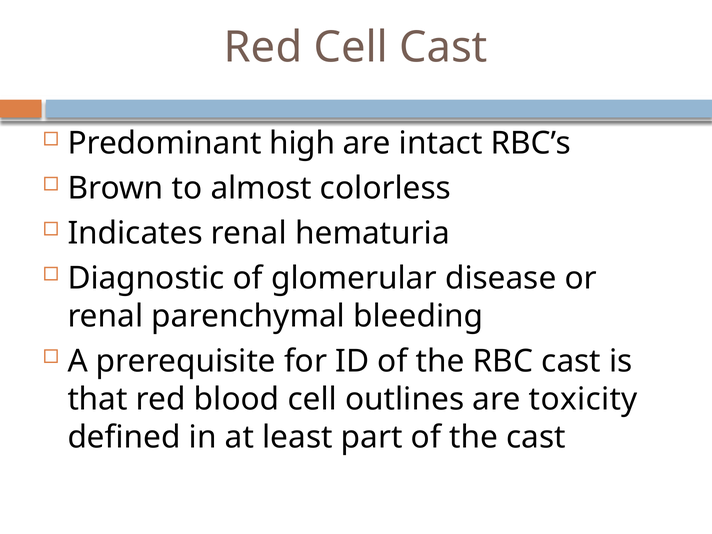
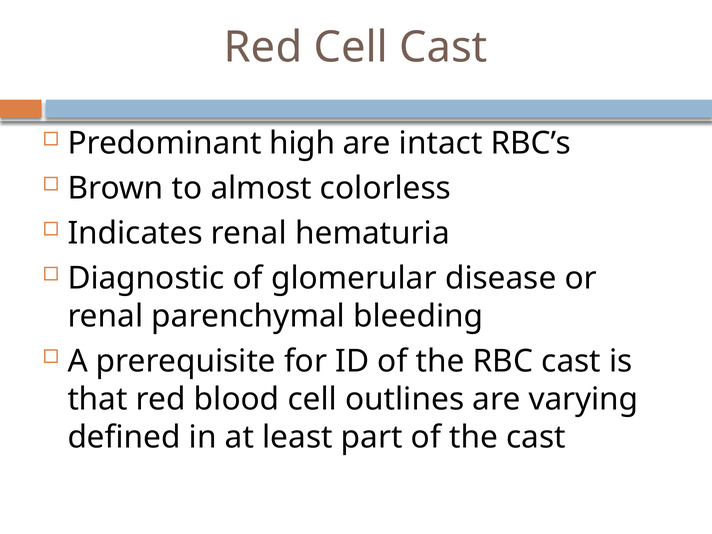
toxicity: toxicity -> varying (583, 399)
